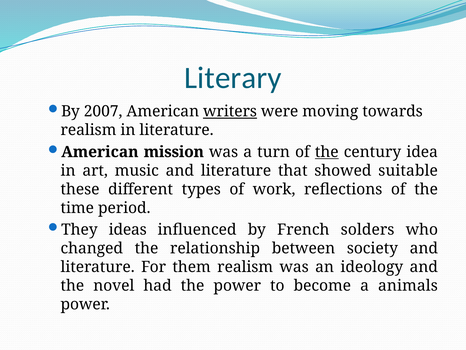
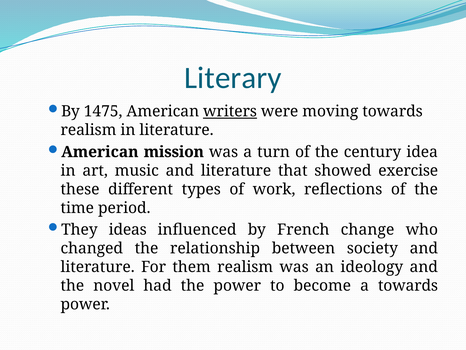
2007: 2007 -> 1475 (103, 111)
the underline: present -> none (327, 152)
suitable: suitable -> exercise (408, 170)
solders: solders -> change (368, 229)
a animals: animals -> towards (408, 285)
